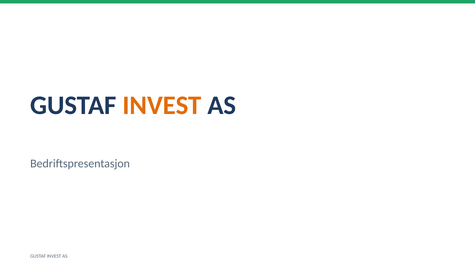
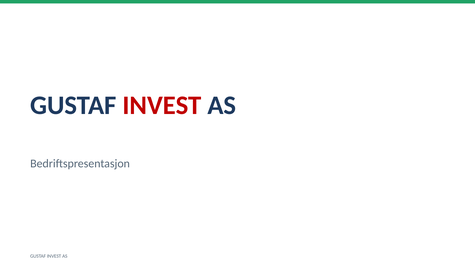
INVEST colour: orange -> red (162, 105)
